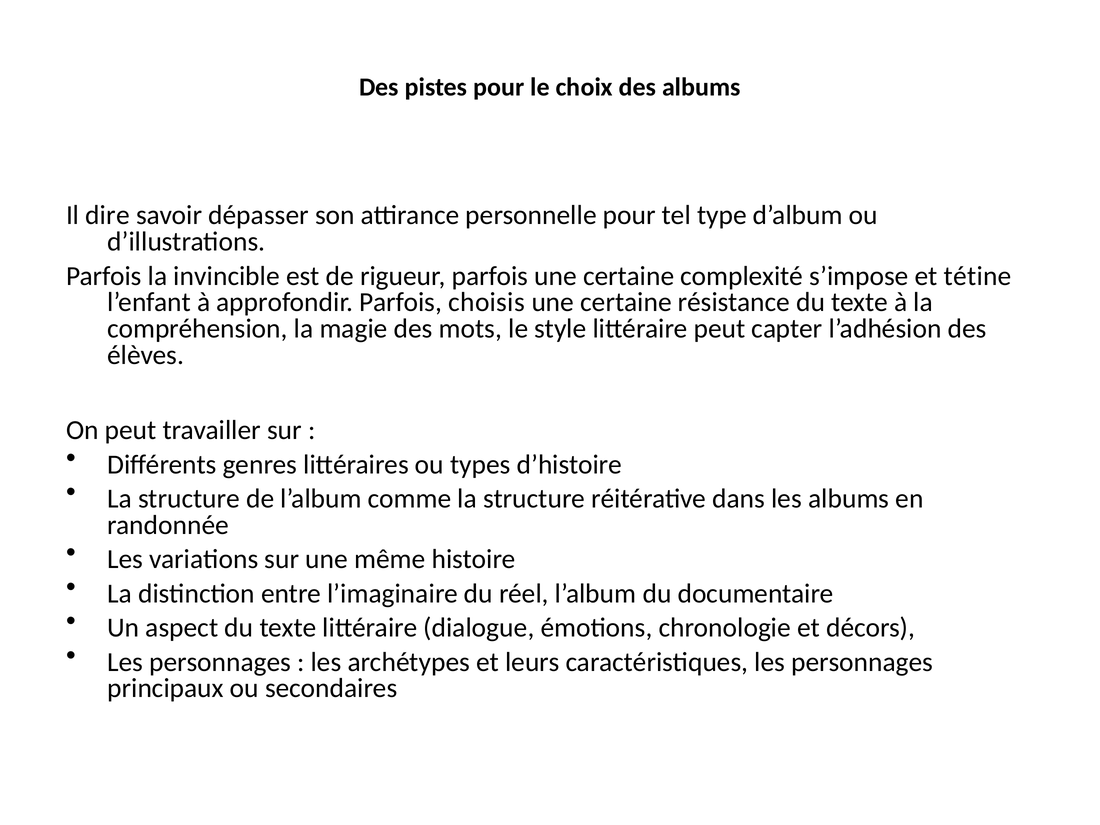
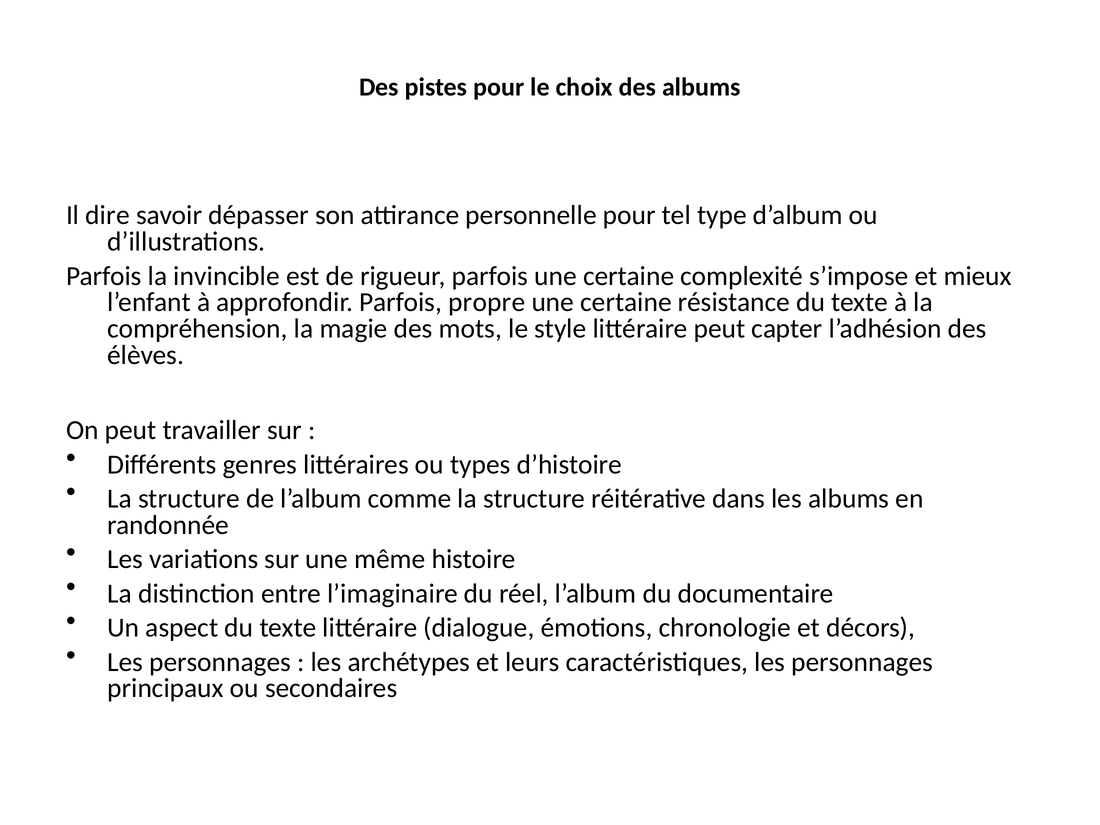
tétine: tétine -> mieux (978, 276)
choisis: choisis -> propre (487, 302)
